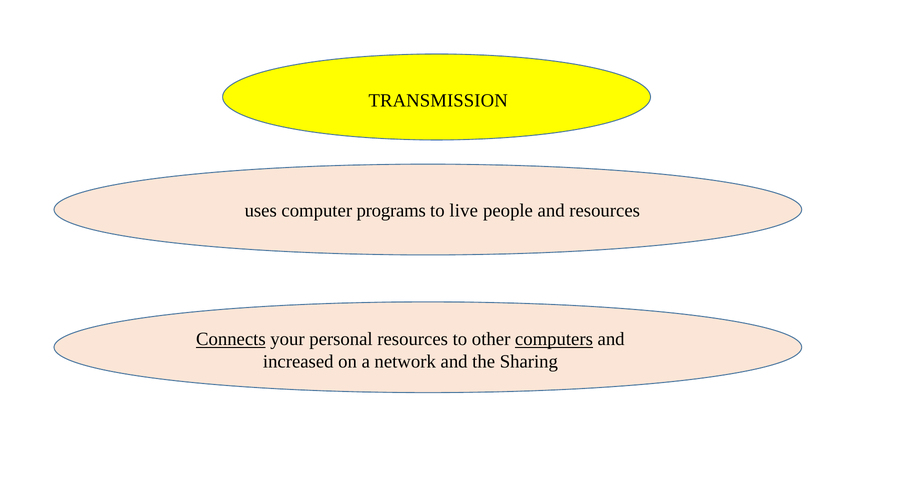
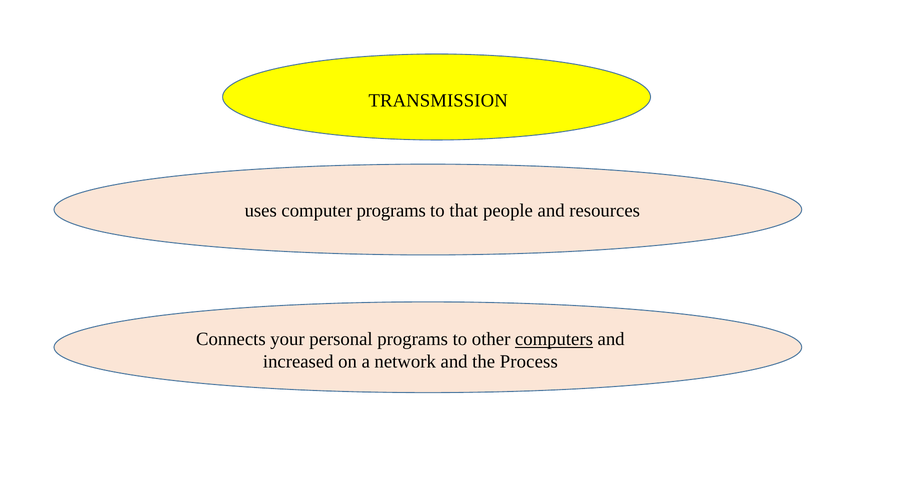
live: live -> that (464, 211)
Connects underline: present -> none (231, 340)
personal resources: resources -> programs (413, 340)
Sharing: Sharing -> Process (529, 362)
